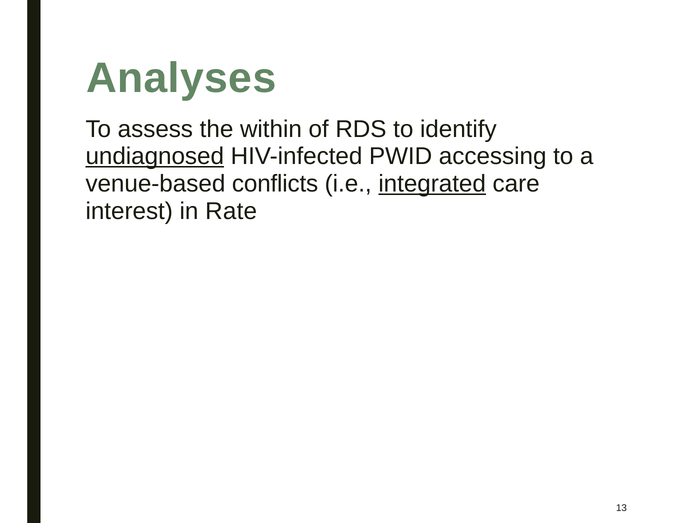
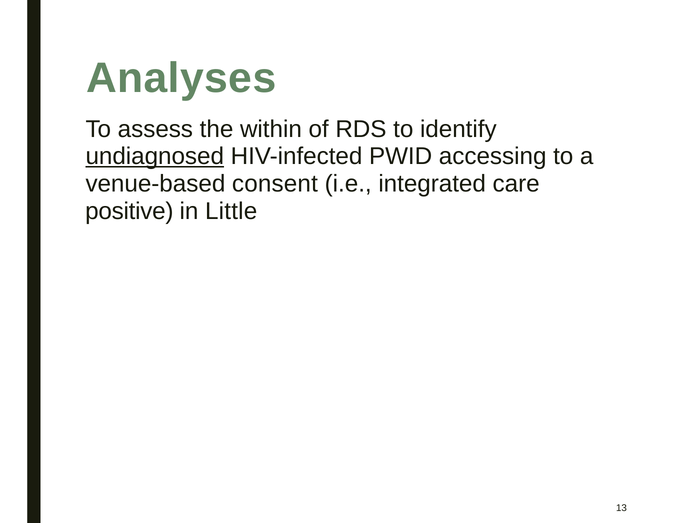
conflicts: conflicts -> consent (275, 184)
integrated underline: present -> none (432, 184)
interest: interest -> positive (129, 211)
Rate: Rate -> Little (231, 211)
